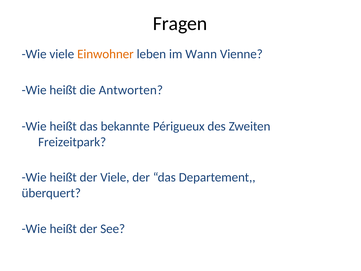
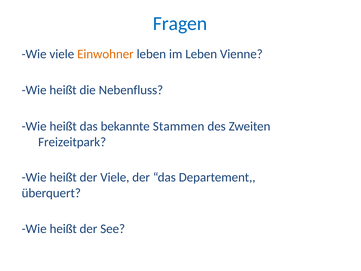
Fragen colour: black -> blue (180, 24)
im Wann: Wann -> Leben (201, 54)
Antworten: Antworten -> Nebenfluss (131, 90)
Périgueux: Périgueux -> Stammen (179, 126)
